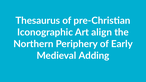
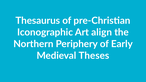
Adding: Adding -> Theses (94, 56)
